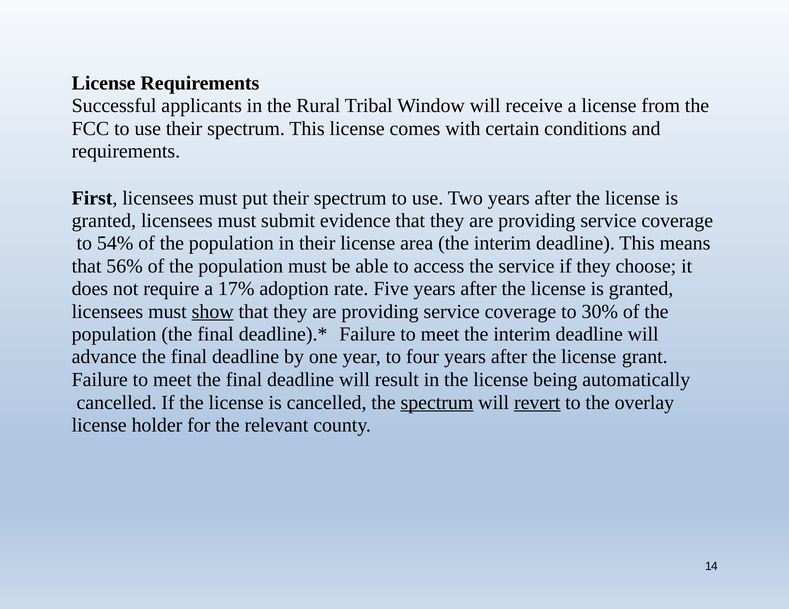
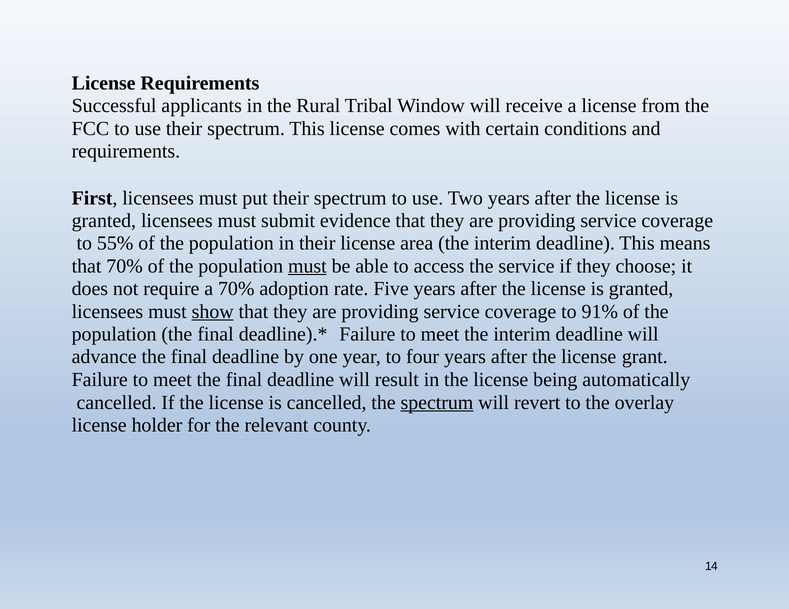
54%: 54% -> 55% (115, 244)
that 56%: 56% -> 70% (125, 266)
must underline: none -> present (307, 266)
a 17%: 17% -> 70% (236, 289)
30%: 30% -> 91% (600, 312)
revert underline: present -> none (537, 403)
